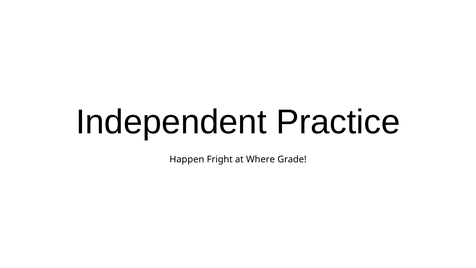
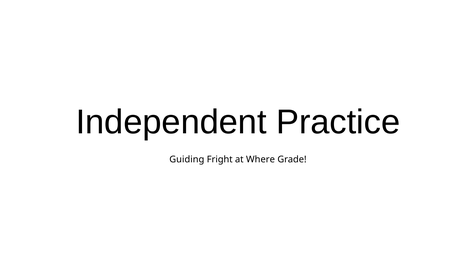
Happen: Happen -> Guiding (187, 159)
